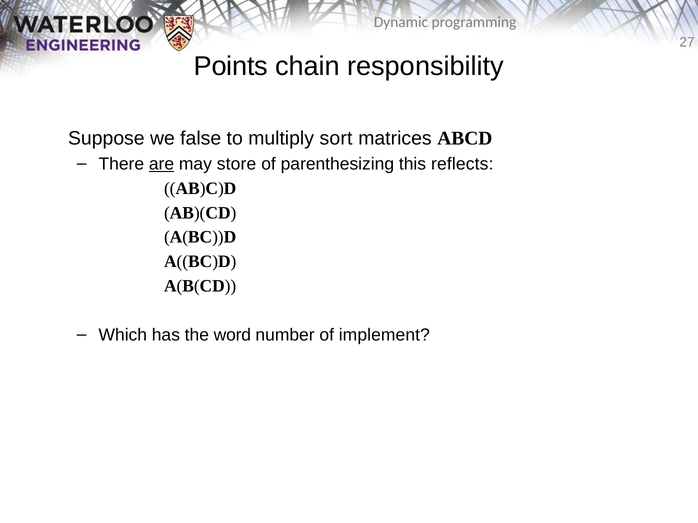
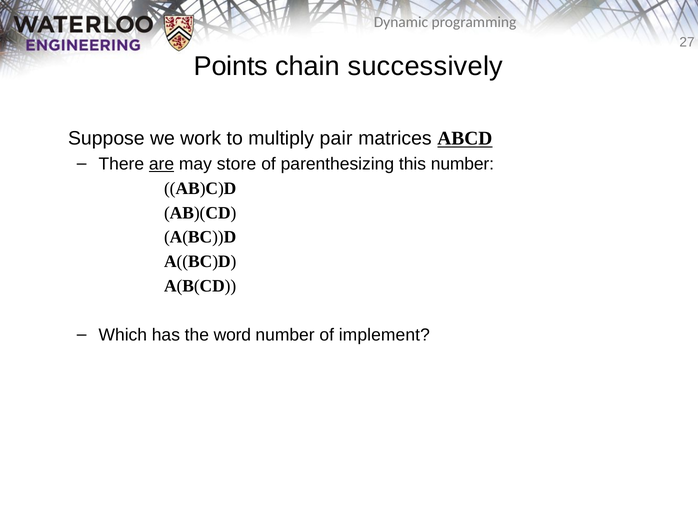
responsibility: responsibility -> successively (425, 66)
false: false -> work (201, 139)
sort: sort -> pair (336, 139)
ABCD underline: none -> present (465, 139)
this reflects: reflects -> number (462, 164)
